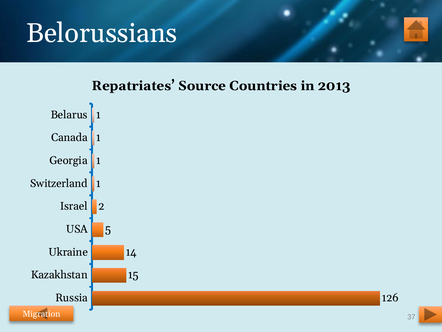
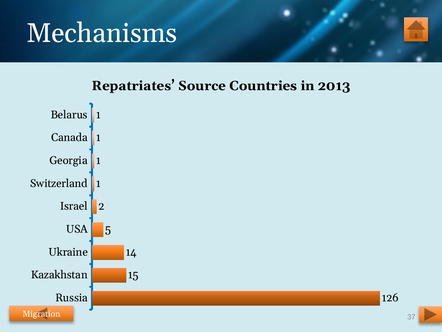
Belorussians: Belorussians -> Mechanisms (102, 33)
